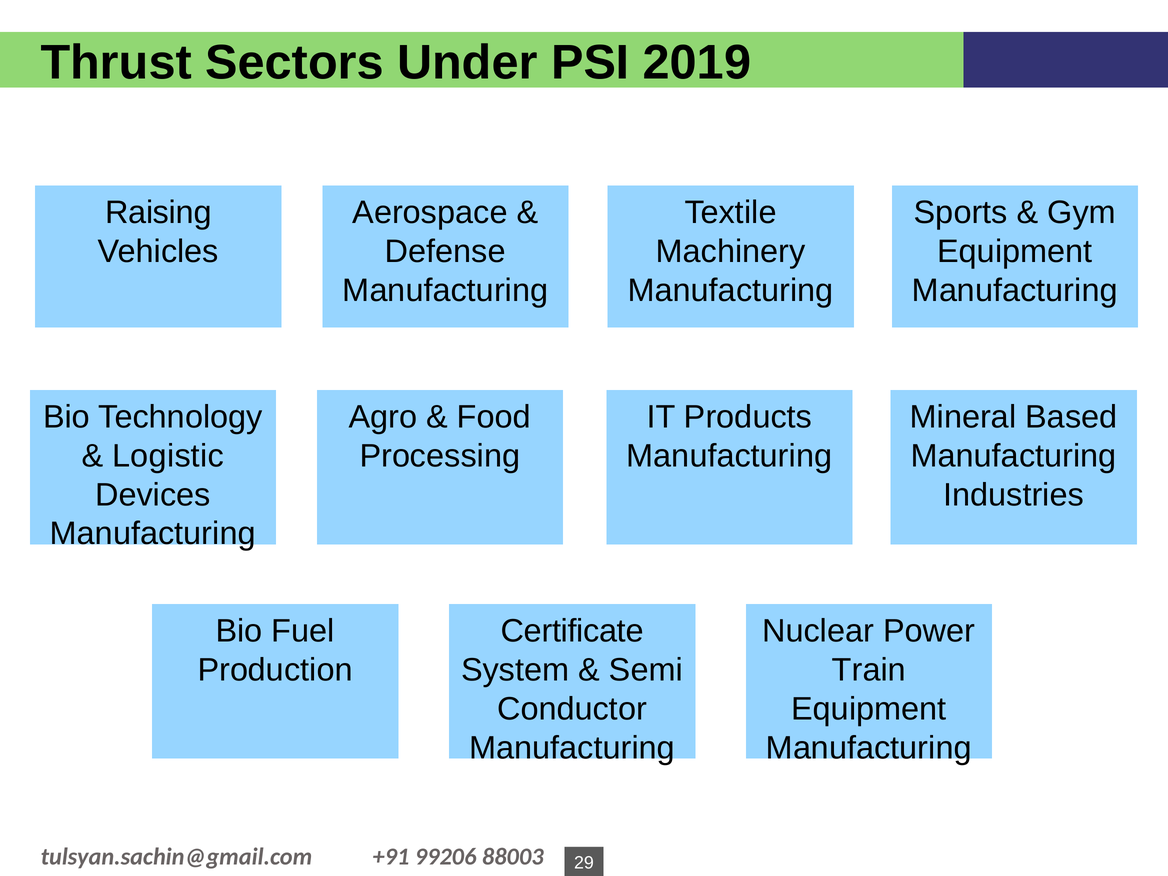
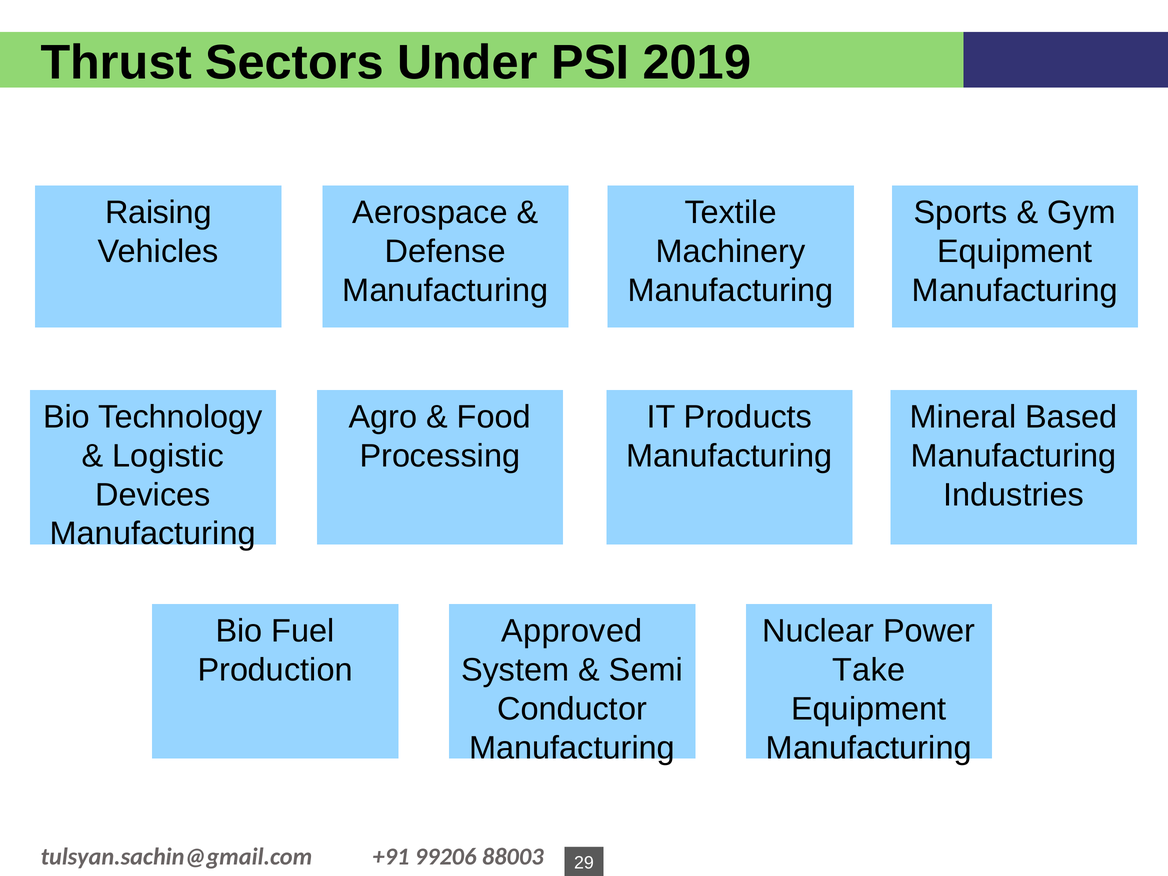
Certificate: Certificate -> Approved (572, 631)
Train: Train -> Take (869, 670)
